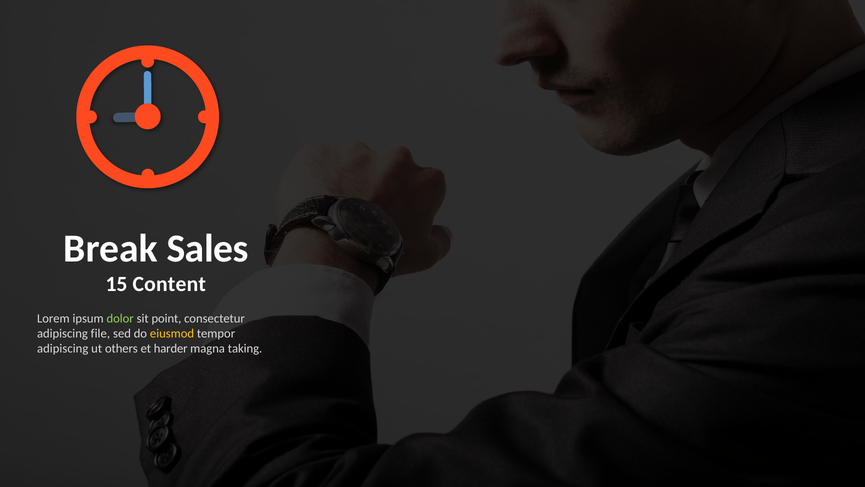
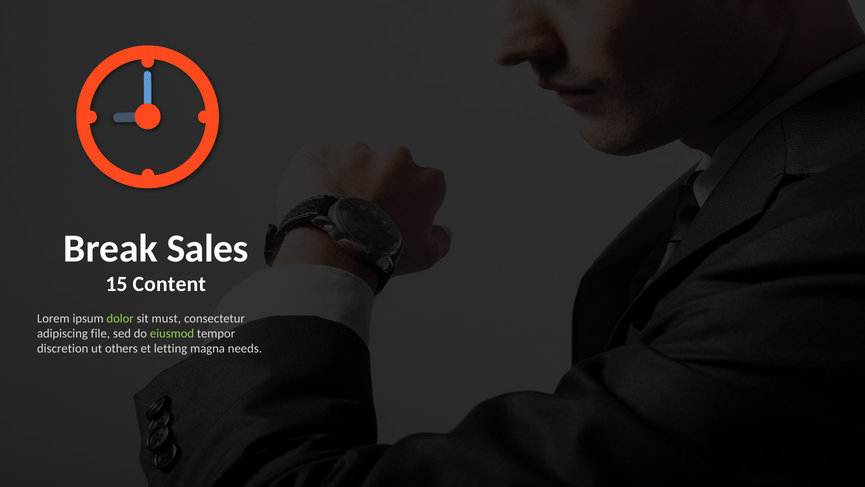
point: point -> must (166, 318)
eiusmod colour: yellow -> light green (172, 333)
adipiscing: adipiscing -> discretion (63, 348)
harder: harder -> letting (171, 348)
taking: taking -> needs (245, 348)
